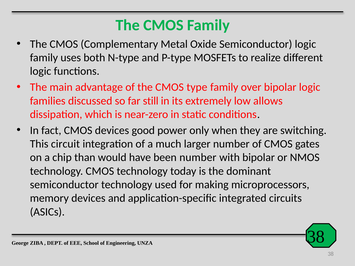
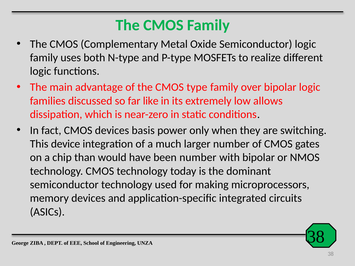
still: still -> like (151, 101)
good: good -> basis (143, 130)
circuit: circuit -> device (66, 144)
